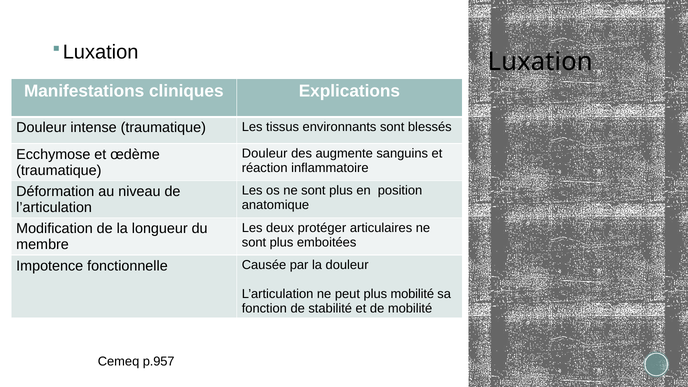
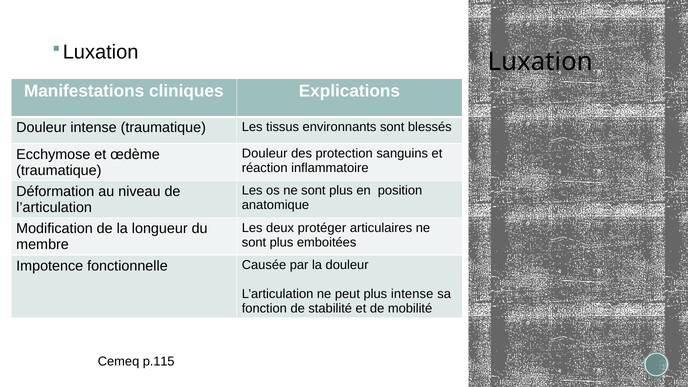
augmente: augmente -> protection (344, 154)
plus mobilité: mobilité -> intense (412, 294)
p.957: p.957 -> p.115 (159, 361)
